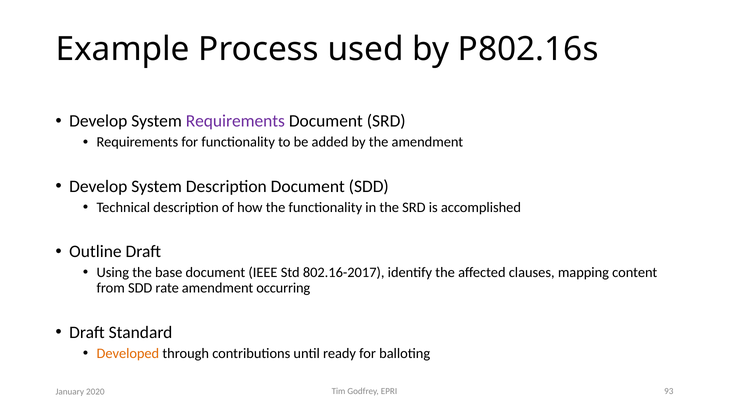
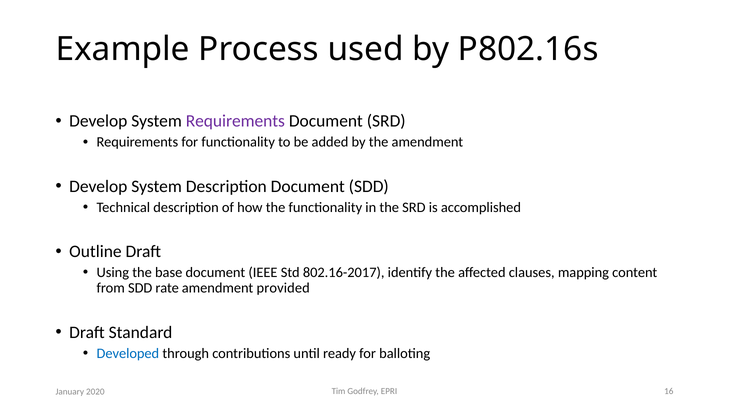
occurring: occurring -> provided (283, 288)
Developed colour: orange -> blue (128, 353)
93: 93 -> 16 (669, 392)
